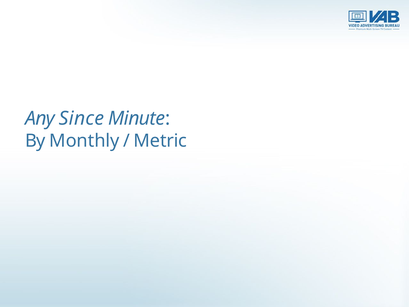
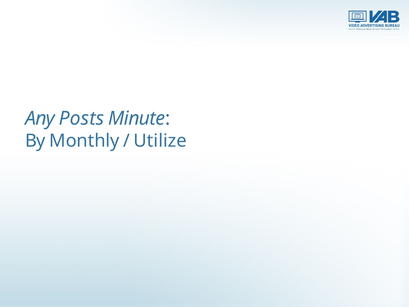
Since: Since -> Posts (82, 118)
Metric: Metric -> Utilize (160, 141)
